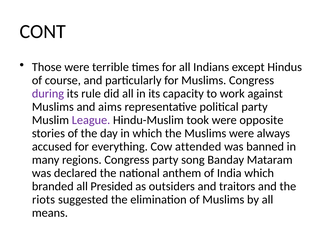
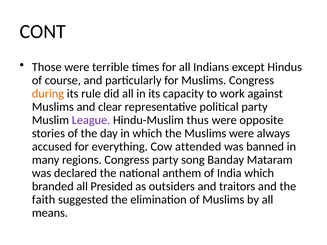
during colour: purple -> orange (48, 94)
aims: aims -> clear (110, 107)
took: took -> thus (198, 120)
riots: riots -> faith (44, 200)
